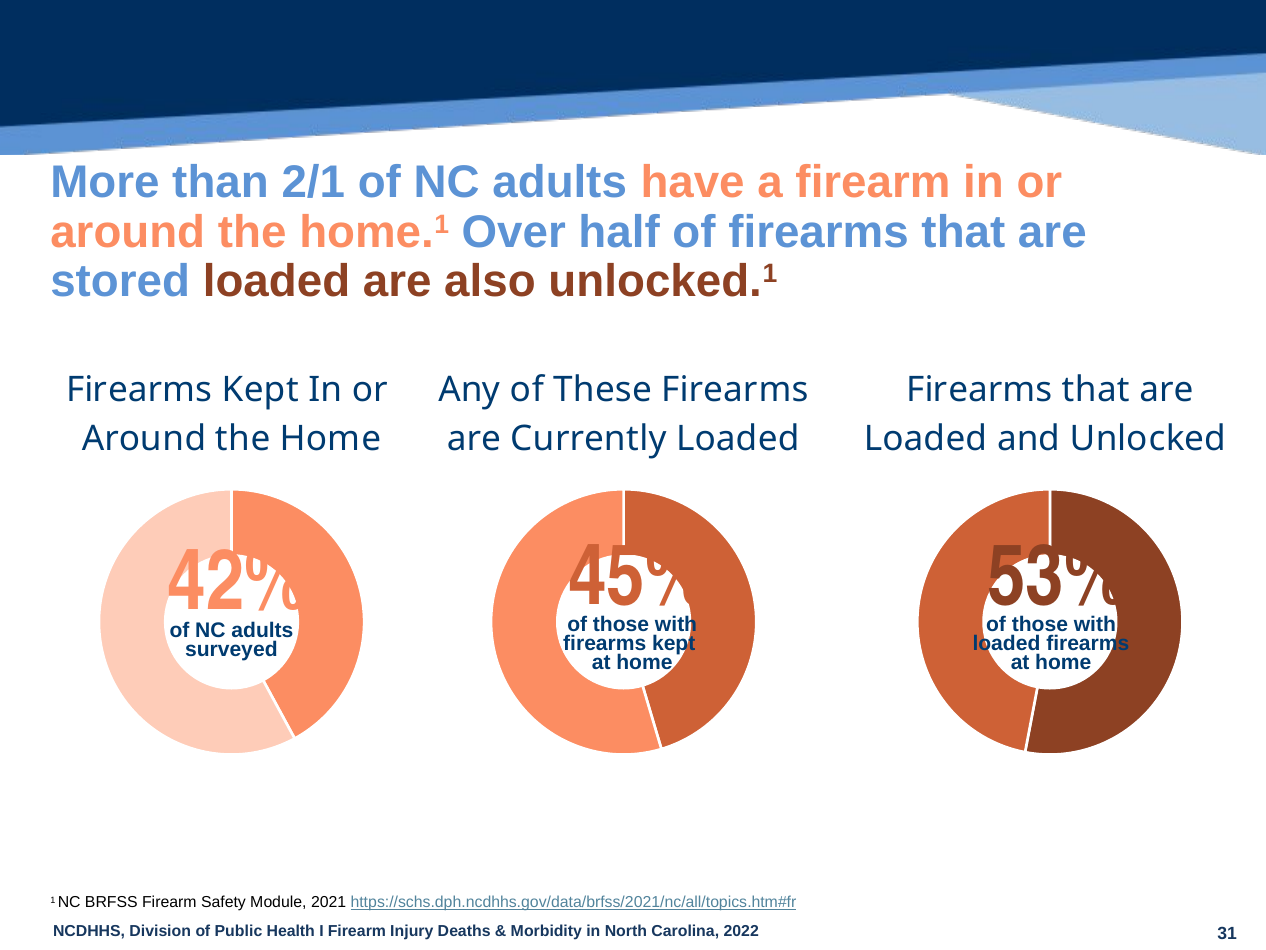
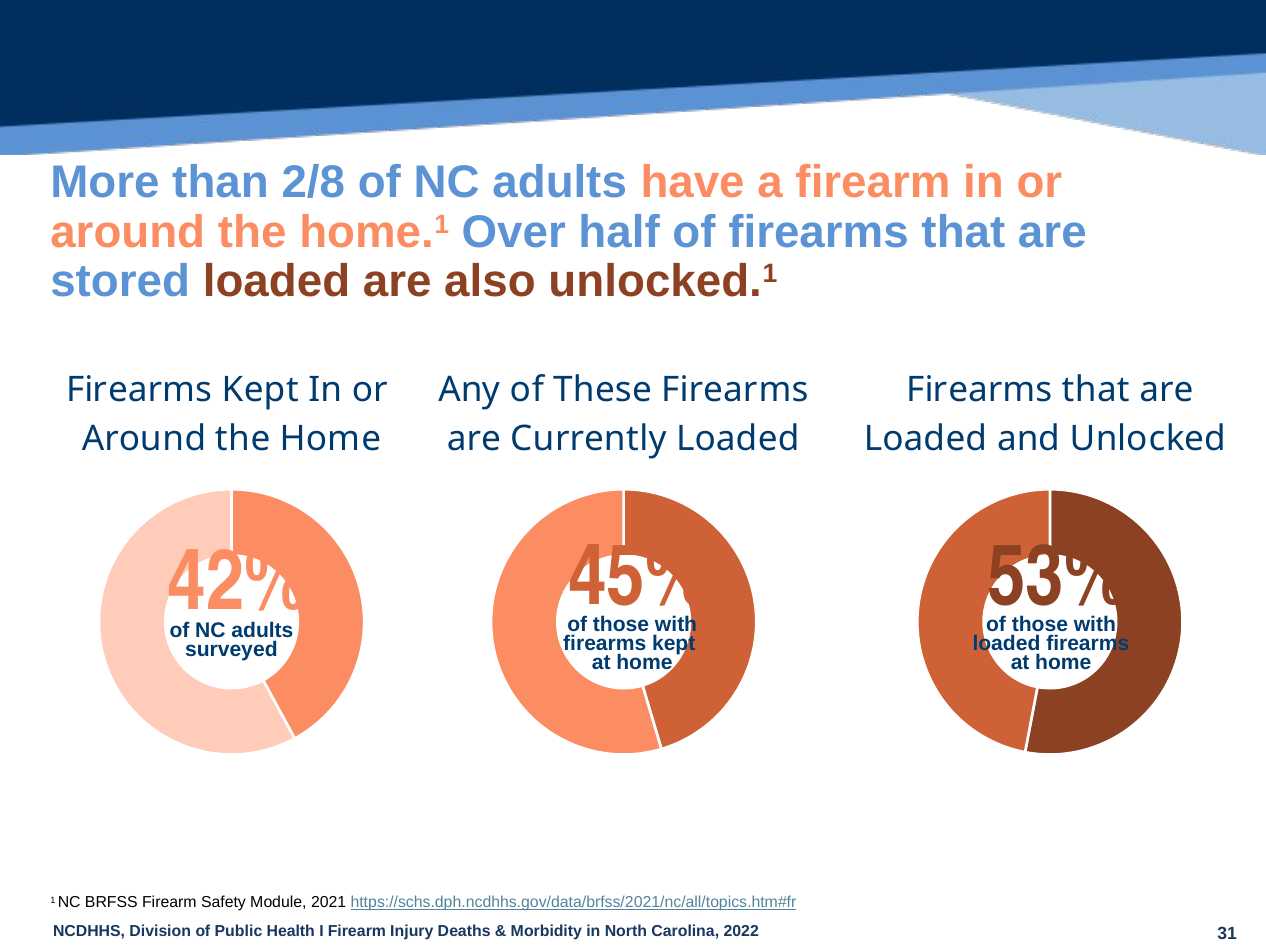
2/1: 2/1 -> 2/8 (313, 182)
